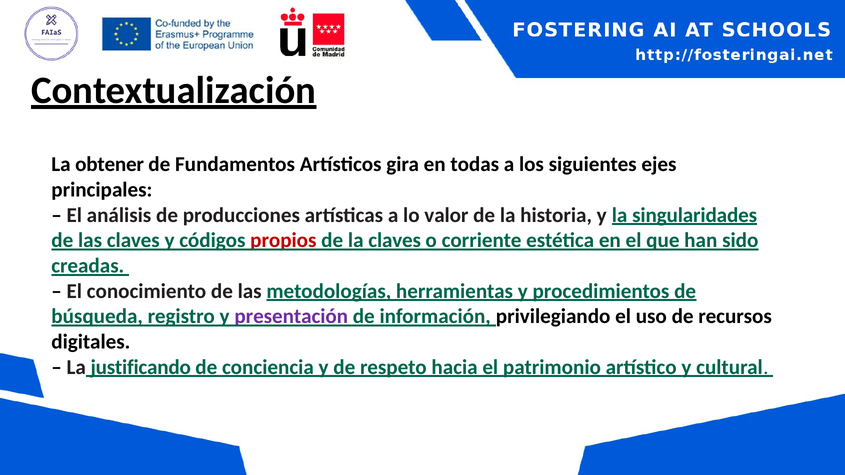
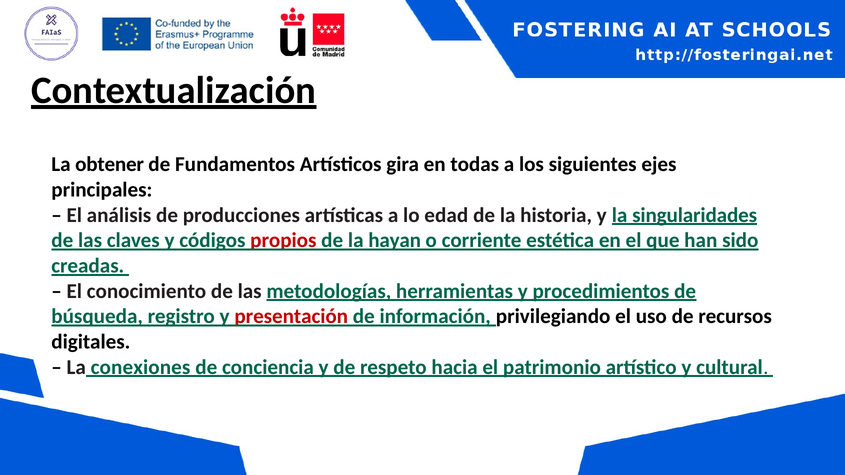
valor: valor -> edad (446, 215)
la claves: claves -> hayan (395, 241)
presentación colour: purple -> red (291, 317)
justificando: justificando -> conexiones (141, 367)
